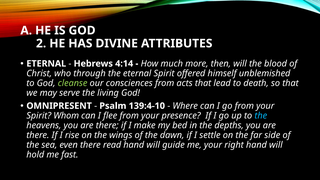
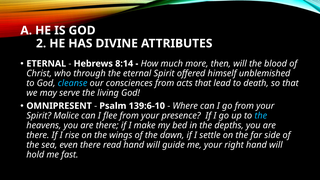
4:14: 4:14 -> 8:14 (124, 64)
cleanse colour: light green -> light blue (73, 83)
139:4-10: 139:4-10 -> 139:6-10 (147, 106)
Whom: Whom -> Malice (66, 116)
